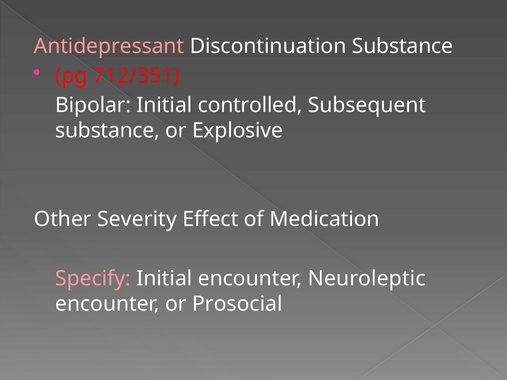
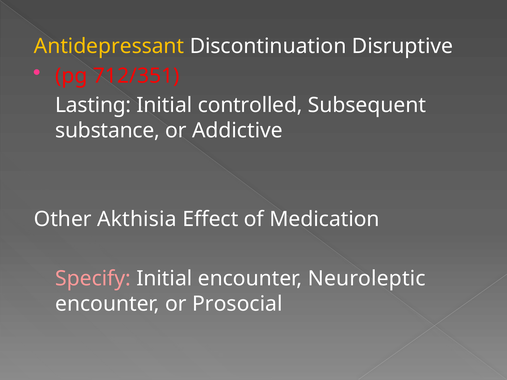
Antidepressant colour: pink -> yellow (109, 46)
Discontinuation Substance: Substance -> Disruptive (403, 46)
Bipolar: Bipolar -> Lasting (93, 105)
Explosive: Explosive -> Addictive (237, 131)
Severity: Severity -> Akthisia (137, 219)
